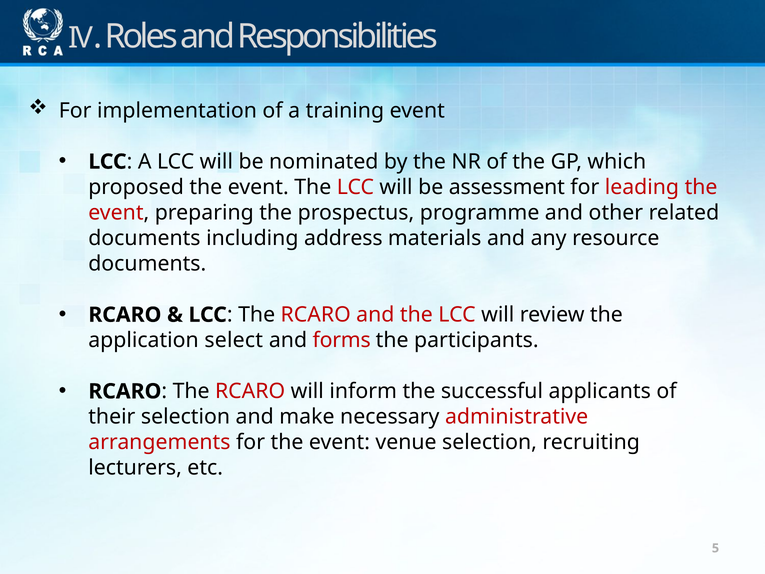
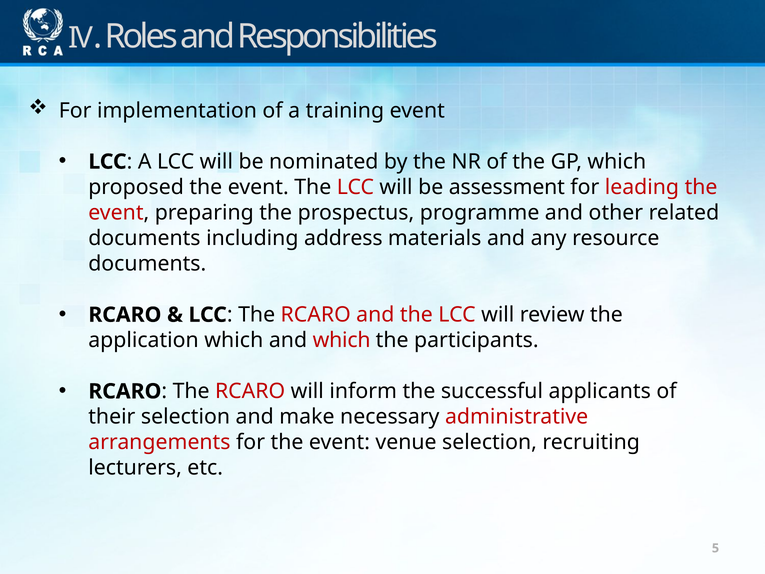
application select: select -> which (234, 340)
and forms: forms -> which (342, 340)
